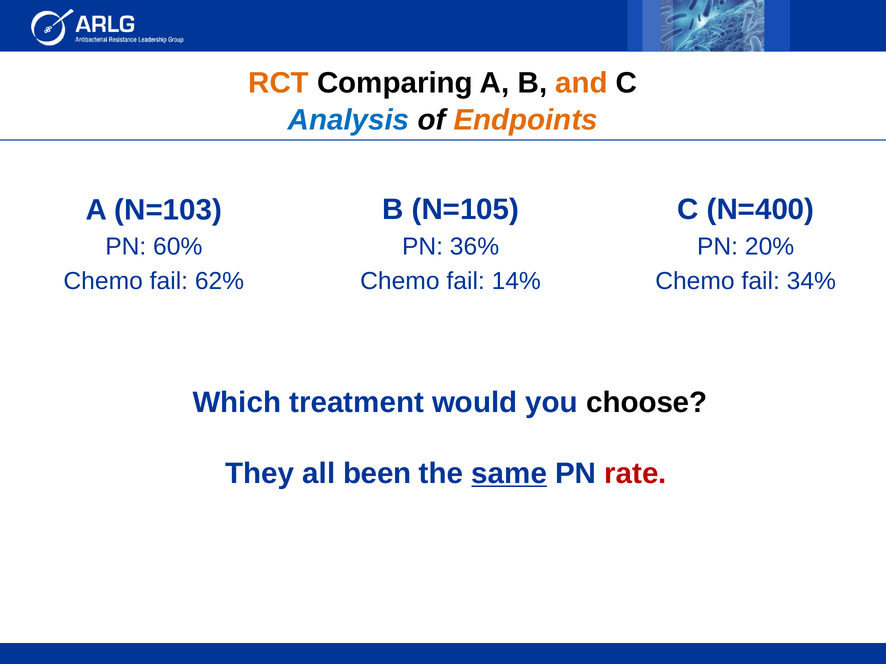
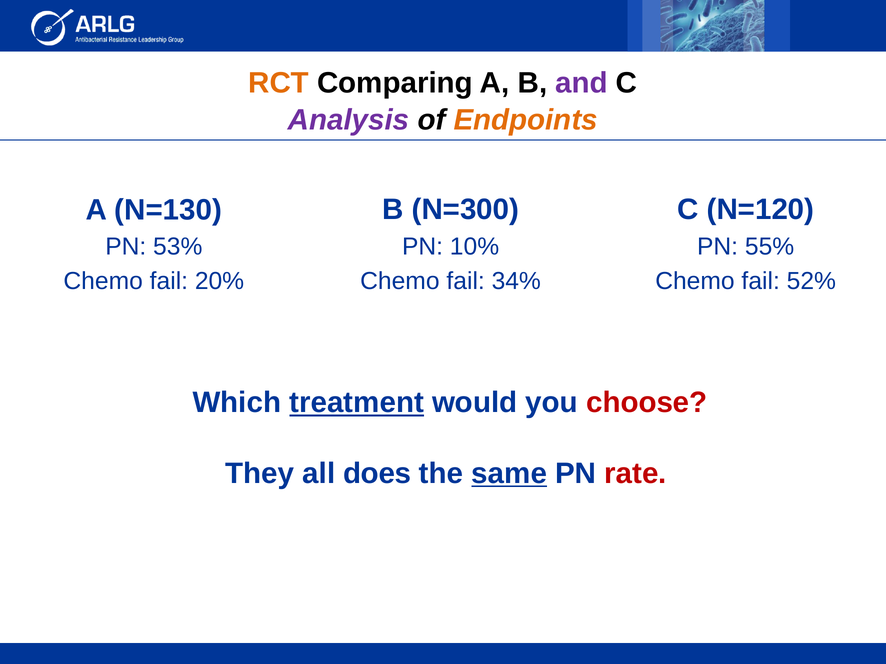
and colour: orange -> purple (582, 83)
Analysis colour: blue -> purple (349, 120)
N=105: N=105 -> N=300 (465, 210)
N=400: N=400 -> N=120 (760, 210)
N=103: N=103 -> N=130 (168, 210)
36%: 36% -> 10% (475, 247)
20%: 20% -> 55% (770, 247)
60%: 60% -> 53% (178, 247)
14%: 14% -> 34% (516, 281)
34%: 34% -> 52% (811, 281)
62%: 62% -> 20% (220, 281)
treatment underline: none -> present (357, 403)
choose colour: black -> red (647, 403)
been: been -> does (377, 474)
